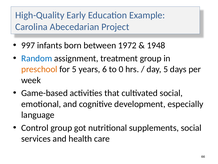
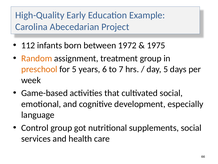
997: 997 -> 112 (28, 45)
1948: 1948 -> 1975 (156, 45)
Random colour: blue -> orange (37, 58)
0: 0 -> 7 (121, 69)
